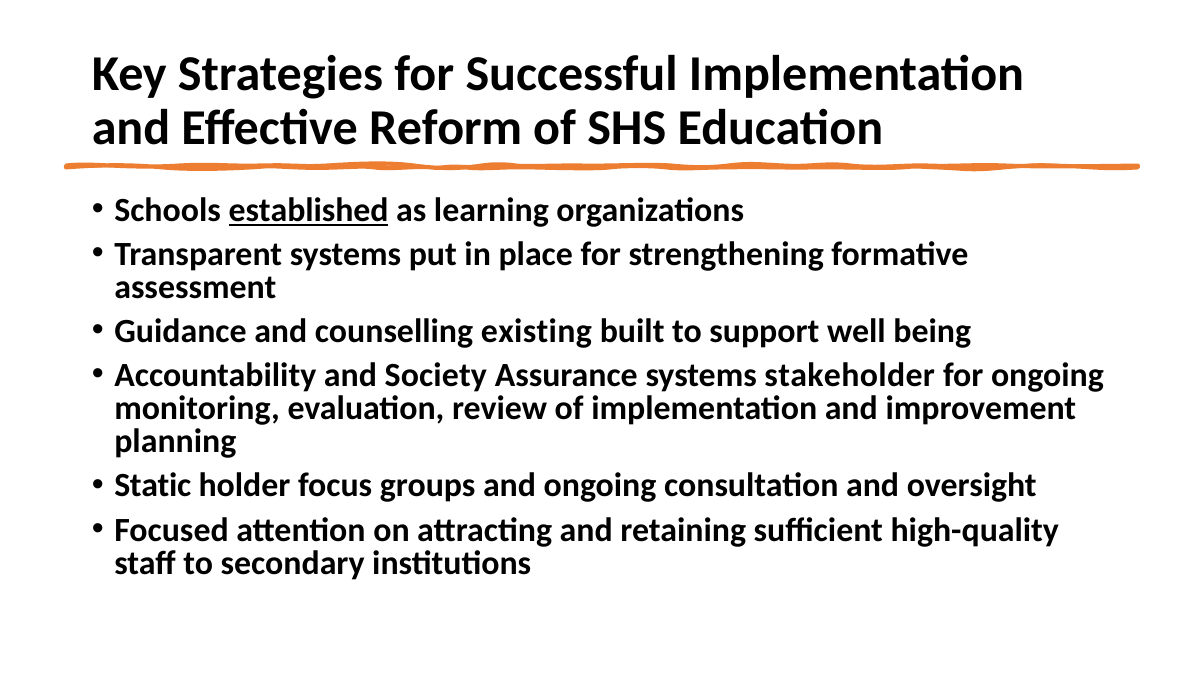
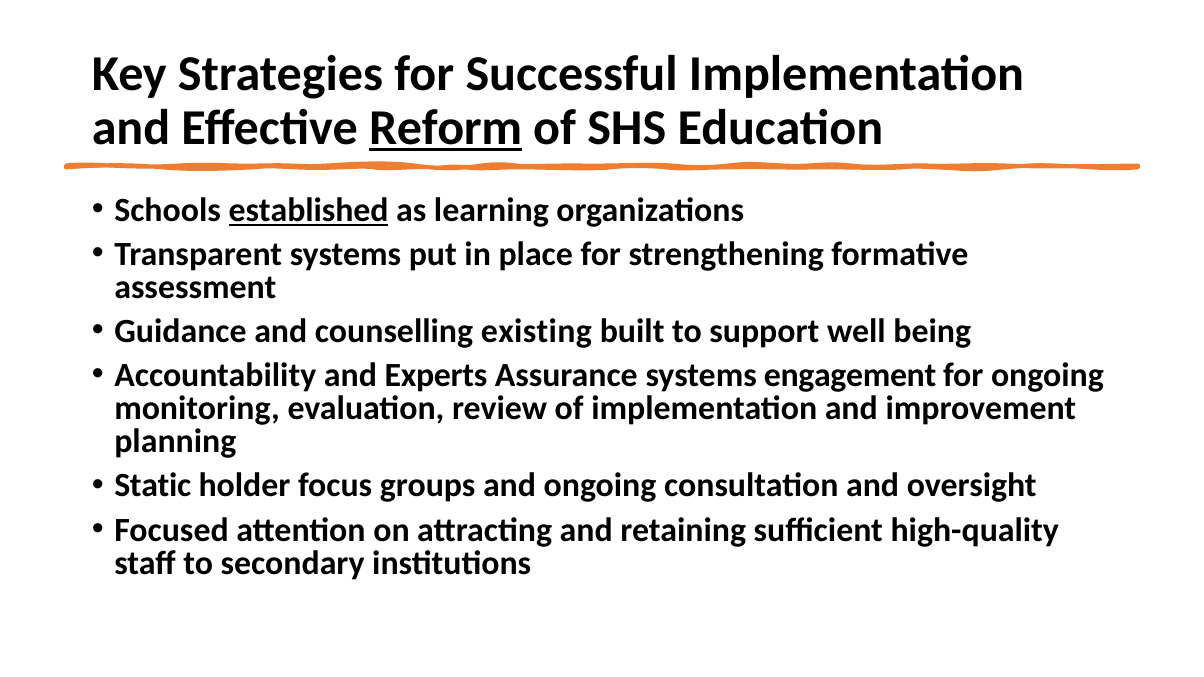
Reform underline: none -> present (446, 128)
Society: Society -> Experts (436, 376)
stakeholder: stakeholder -> engagement (850, 376)
